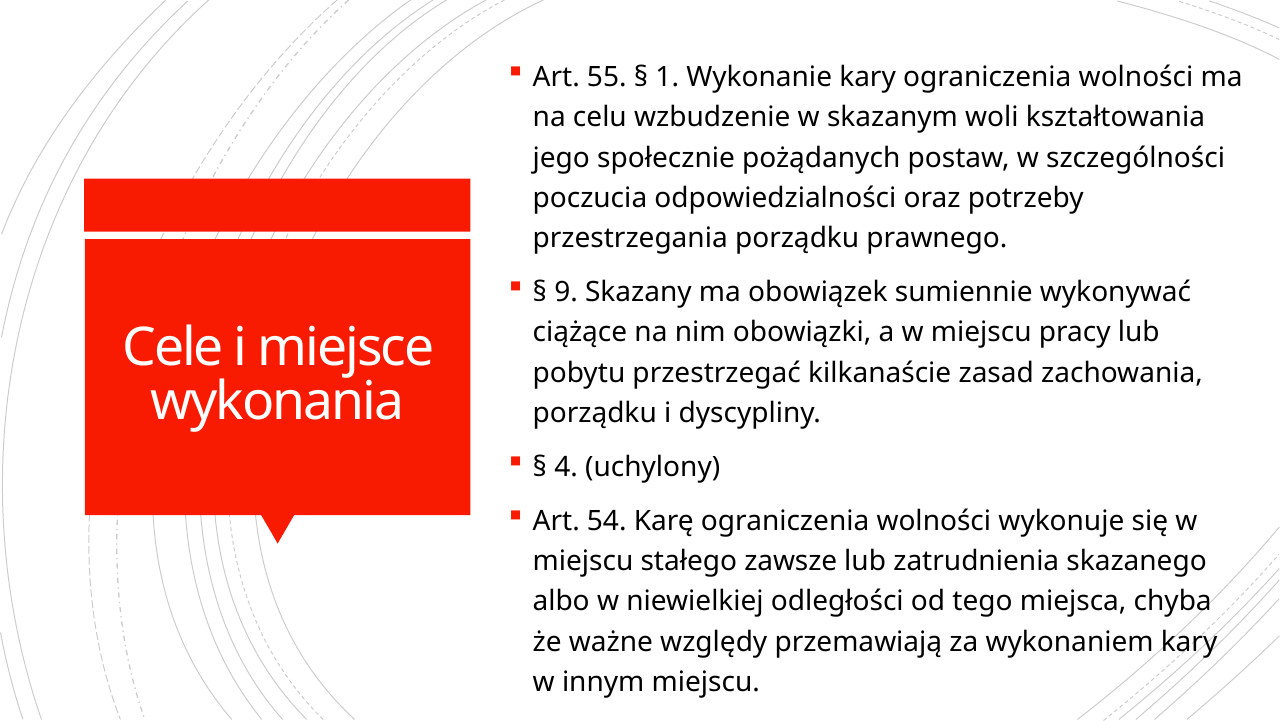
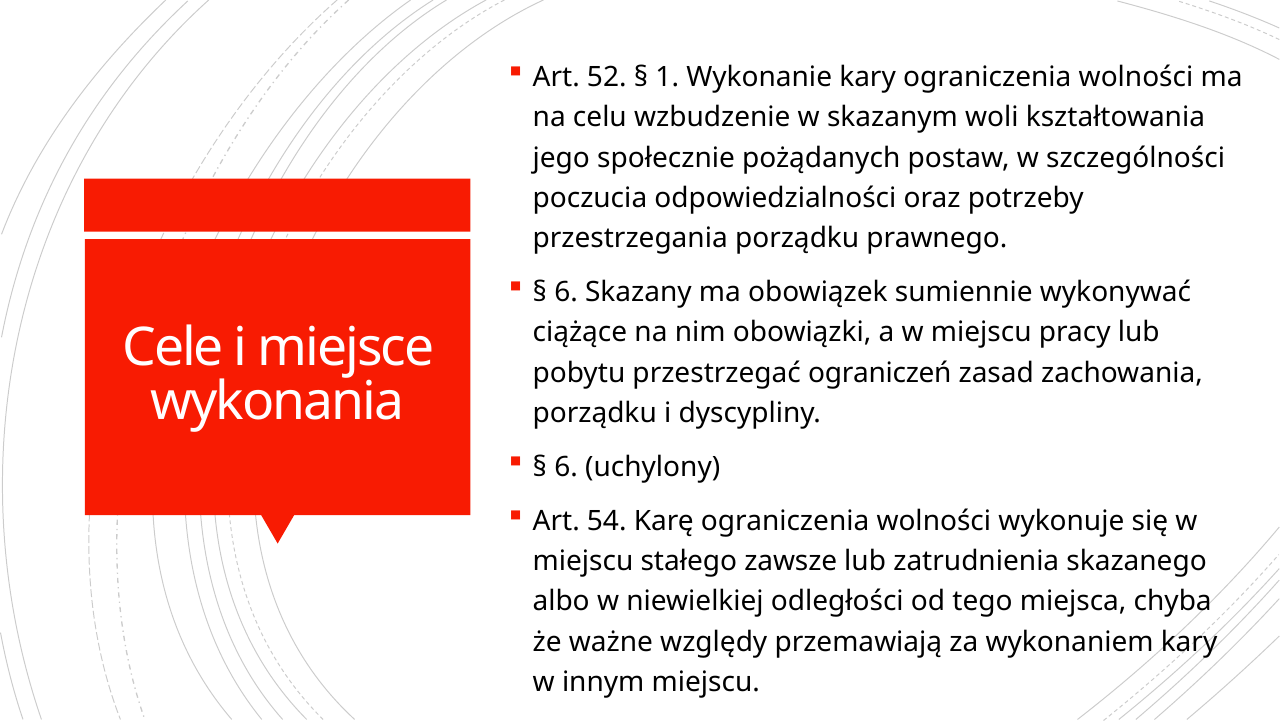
55: 55 -> 52 (607, 77)
9: 9 -> 6 (566, 292)
kilkanaście: kilkanaście -> ograniczeń (880, 373)
4: 4 -> 6 (566, 467)
